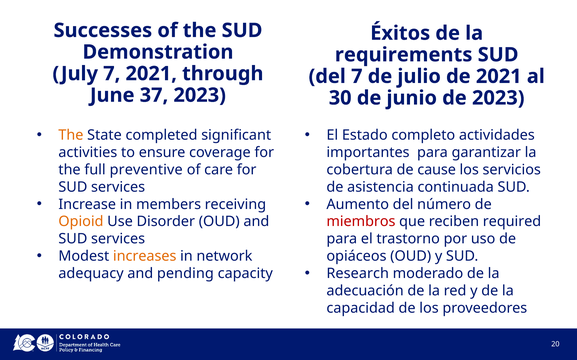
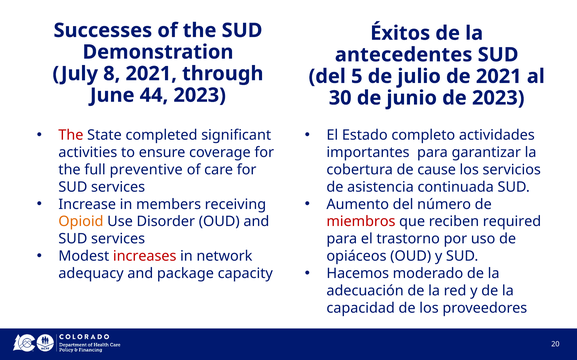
requirements: requirements -> antecedentes (404, 55)
July 7: 7 -> 8 (112, 74)
del 7: 7 -> 5 (357, 76)
37: 37 -> 44 (154, 95)
The colour: orange -> red (71, 135)
increases colour: orange -> red (145, 257)
Research: Research -> Hacemos (358, 274)
pending: pending -> package (185, 274)
